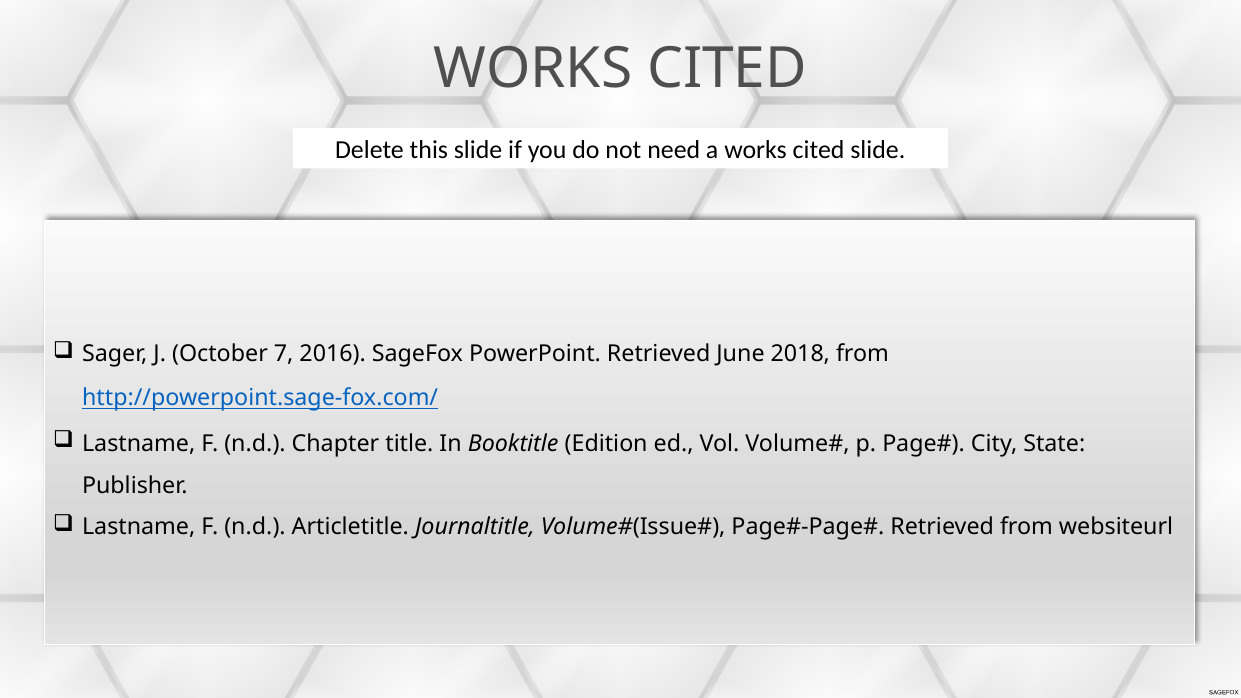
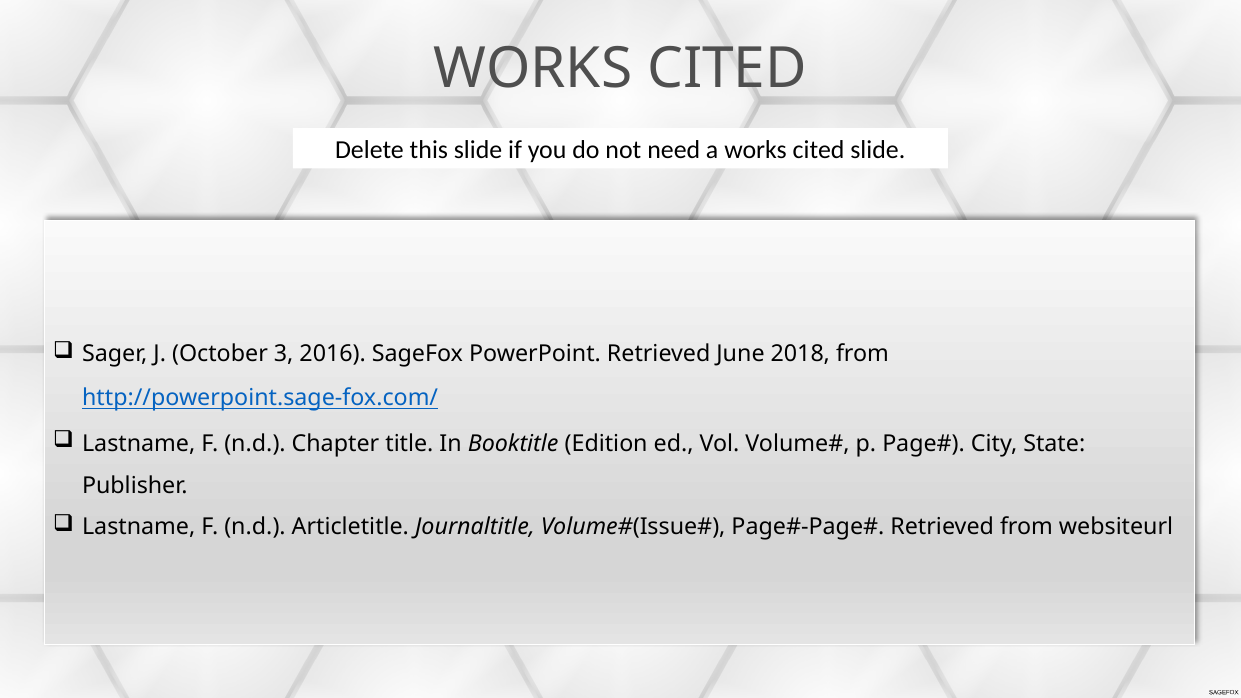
7: 7 -> 3 (284, 354)
